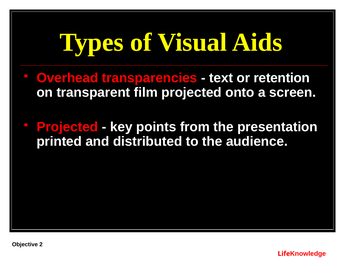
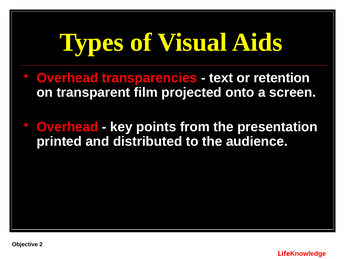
Projected: Projected -> Overhead (67, 127)
